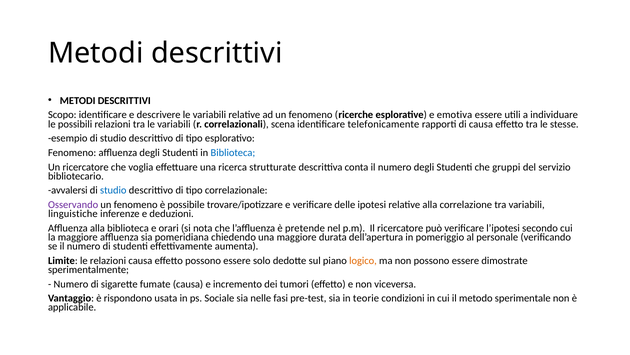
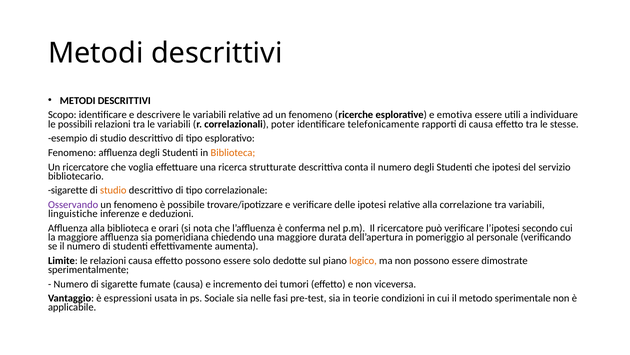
scena: scena -> poter (283, 124)
Biblioteca colour: blue -> orange (233, 152)
che gruppi: gruppi -> ipotesi (506, 167)
avvalersi: avvalersi -> sigarette (68, 190)
studio colour: blue -> orange (113, 190)
pretende: pretende -> conferma (305, 228)
rispondono: rispondono -> espressioni (128, 298)
